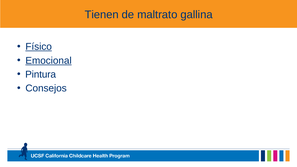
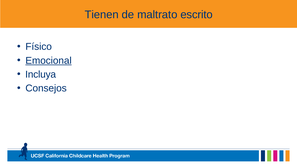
gallina: gallina -> escrito (197, 15)
Físico underline: present -> none (39, 47)
Pintura: Pintura -> Incluya (41, 74)
